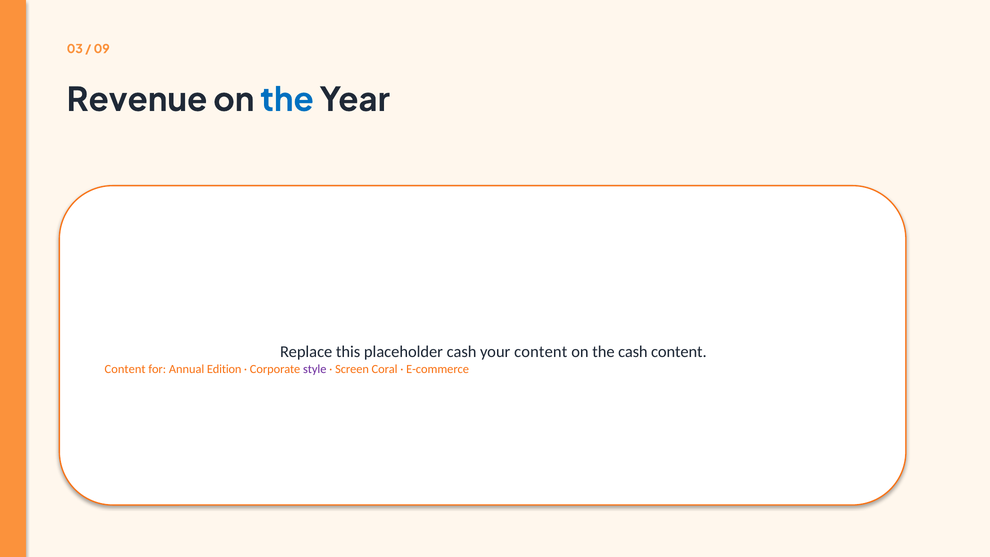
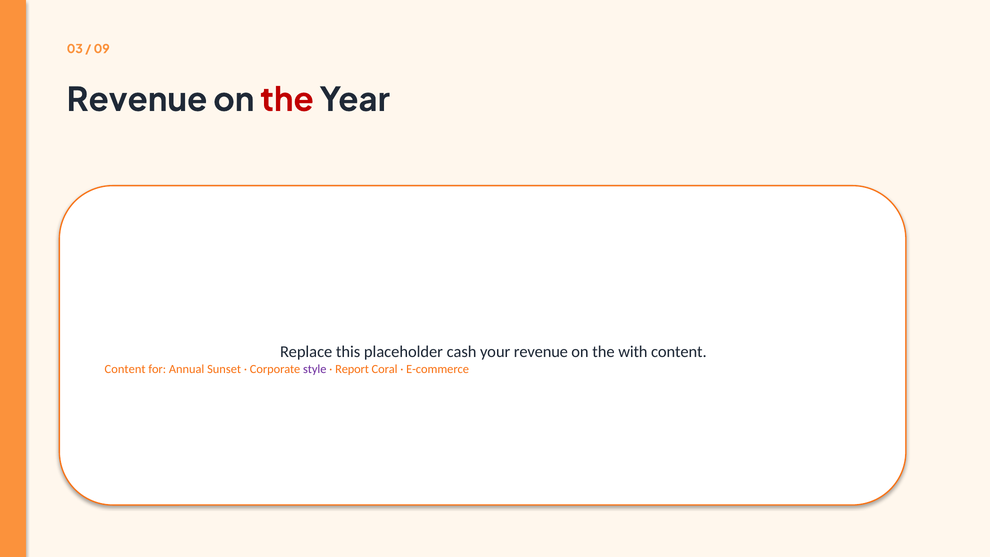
the colour: blue -> red (287, 100)
your content: content -> revenue (541, 352)
the cash: cash -> with (633, 352)
Edition: Edition -> Sunset (224, 369)
Screen: Screen -> Report (352, 369)
